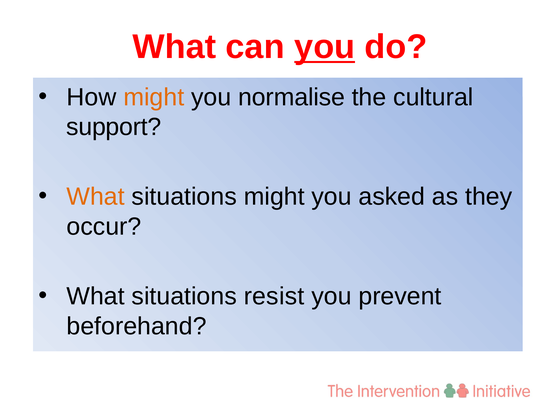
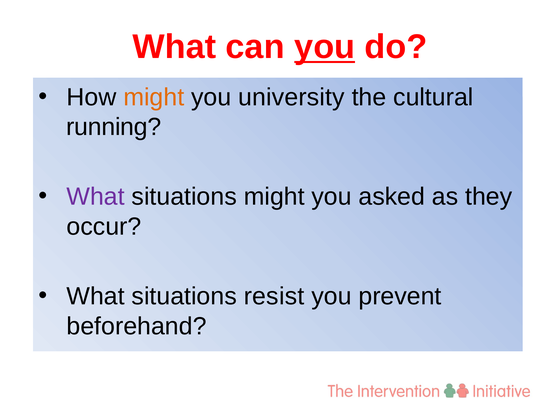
normalise: normalise -> university (291, 97)
support: support -> running (114, 127)
What colour: orange -> purple (96, 197)
